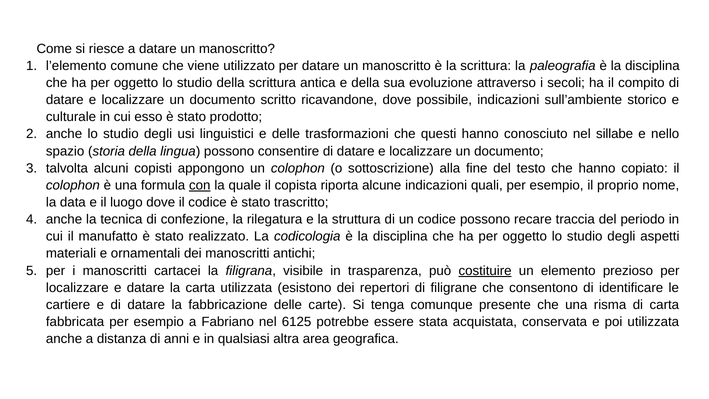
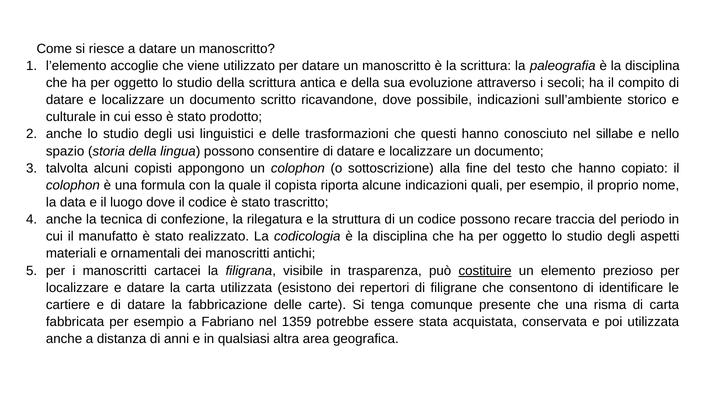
comune: comune -> accoglie (134, 66)
con underline: present -> none (200, 185)
6125: 6125 -> 1359 (297, 322)
